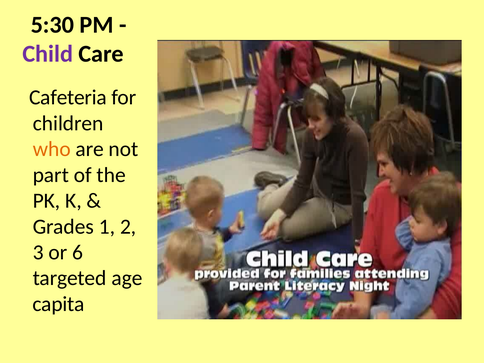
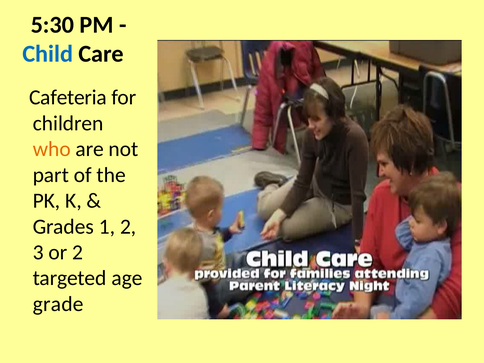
Child colour: purple -> blue (48, 54)
or 6: 6 -> 2 (78, 252)
capita: capita -> grade (58, 304)
